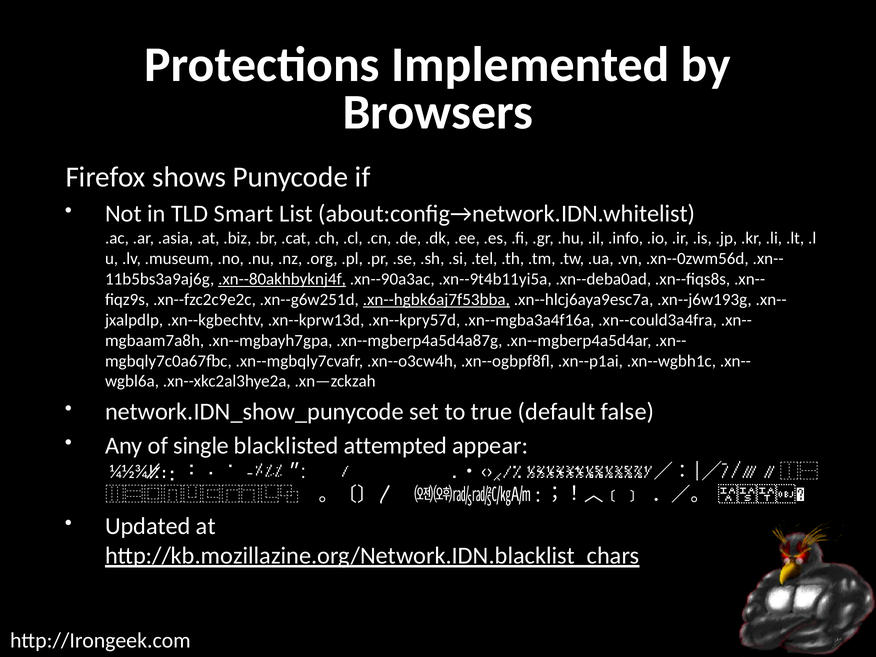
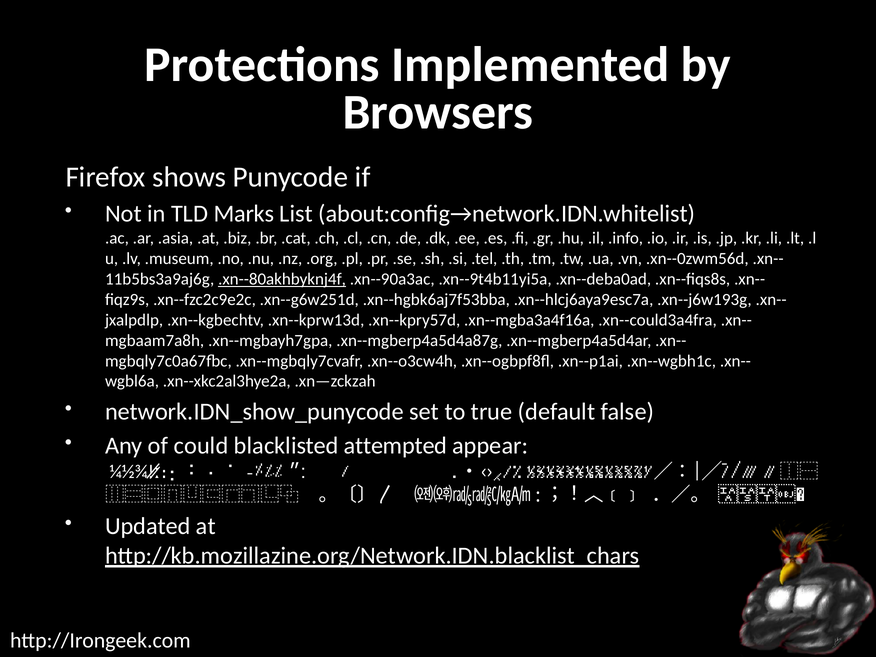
Smart: Smart -> Marks (244, 214)
.xn--hgbk6aj7f53bba underline: present -> none (436, 300)
single: single -> could (201, 446)
